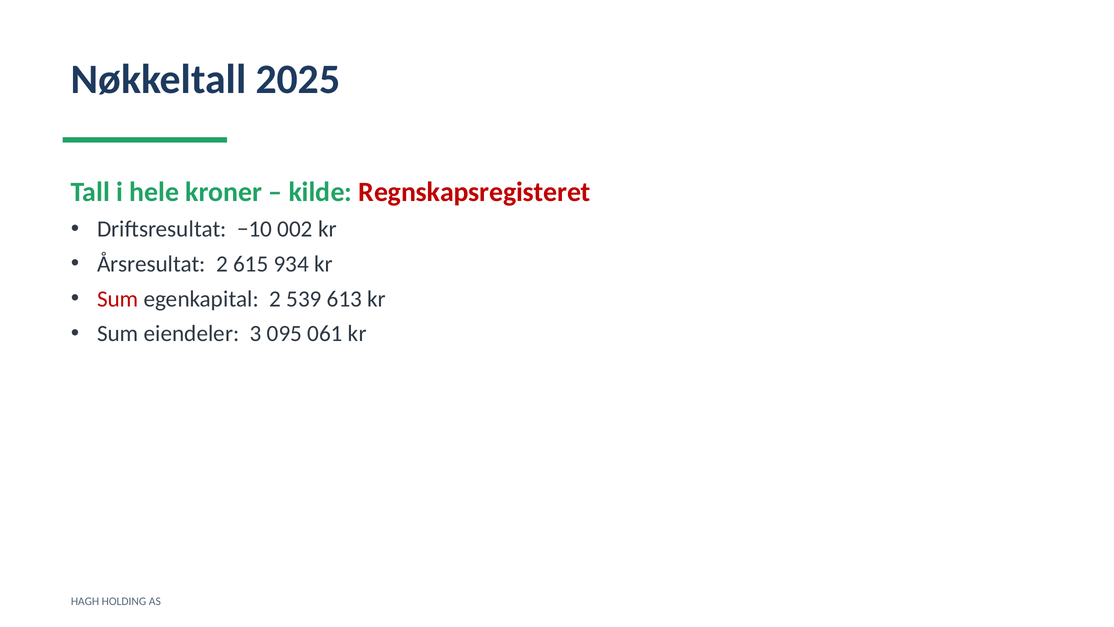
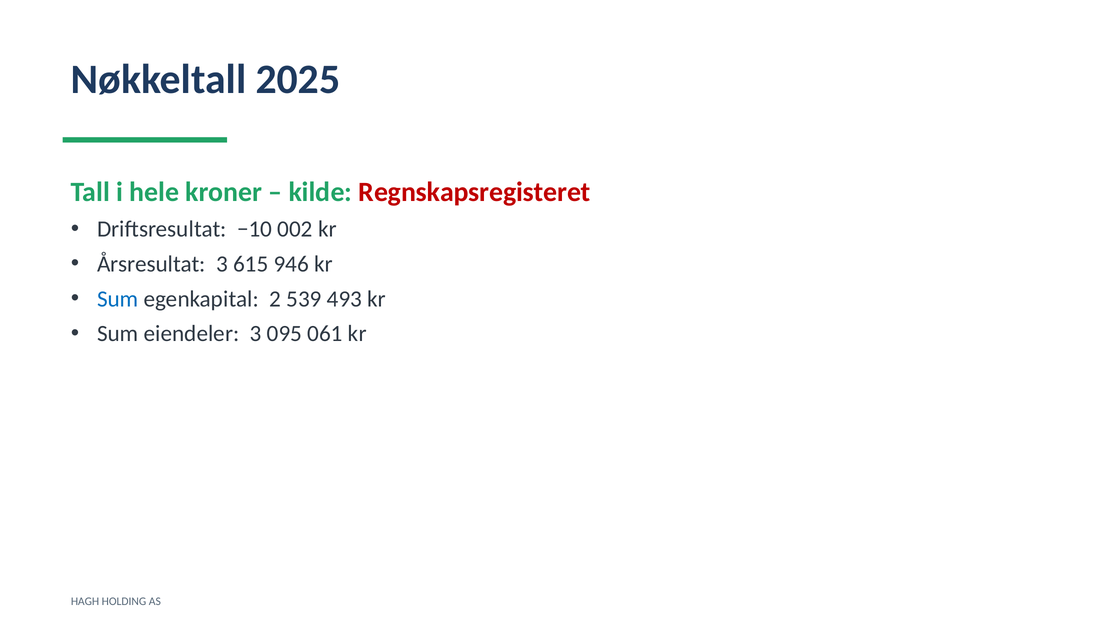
Årsresultat 2: 2 -> 3 (222, 264)
934: 934 -> 946 (291, 264)
Sum colour: red -> blue (118, 299)
613: 613 -> 493 (344, 299)
